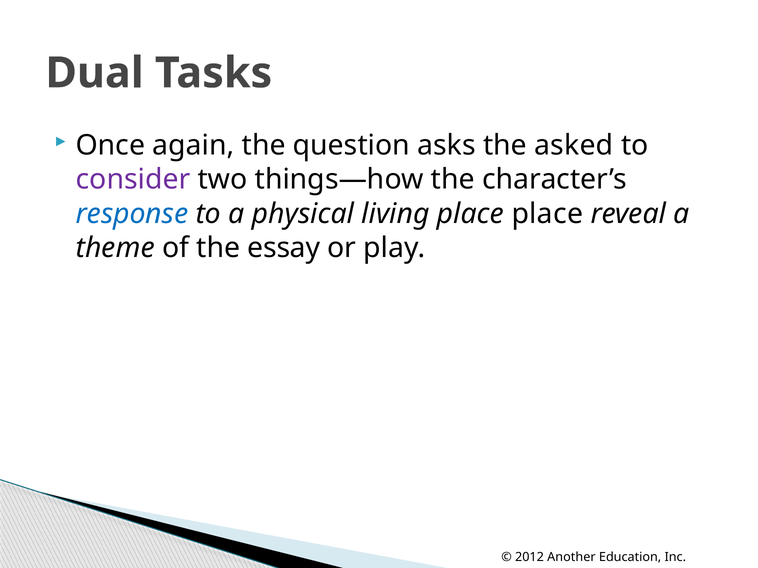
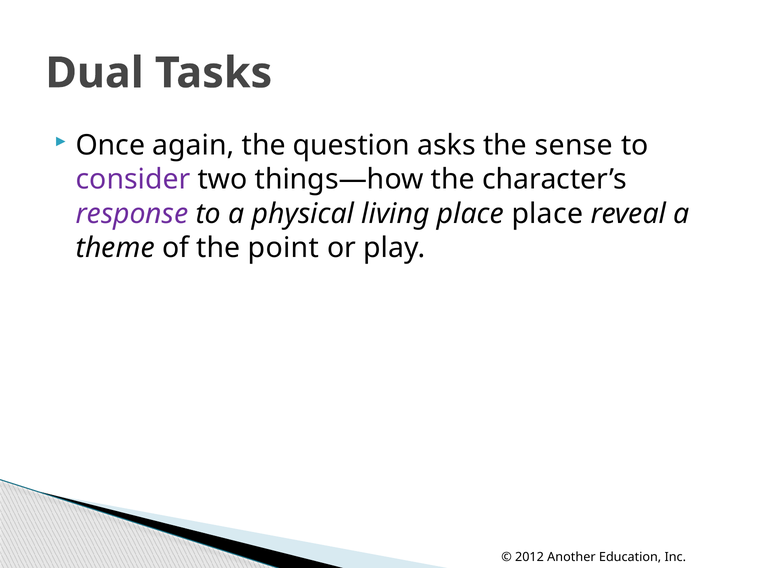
asked: asked -> sense (574, 146)
response colour: blue -> purple (132, 214)
essay: essay -> point (283, 248)
